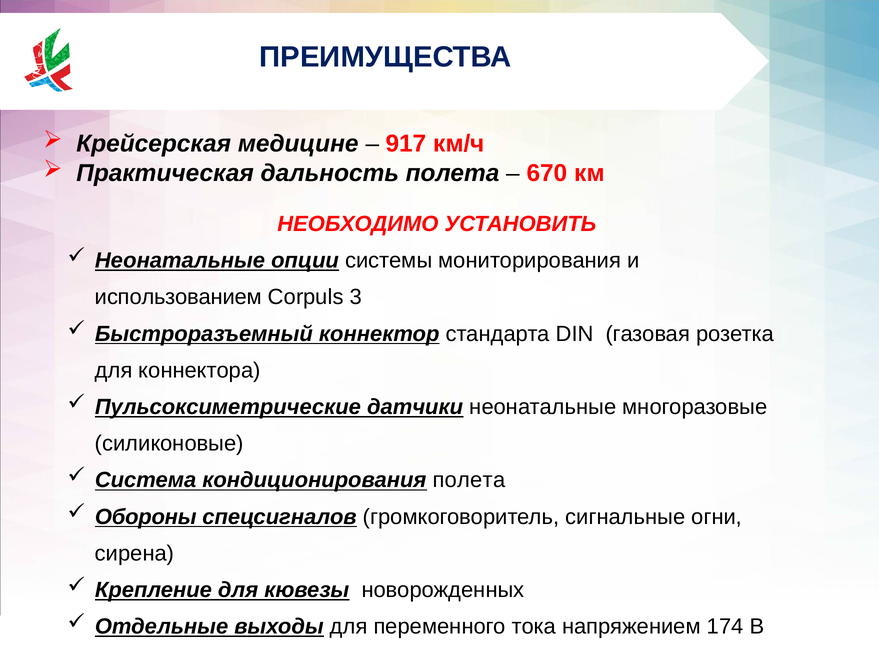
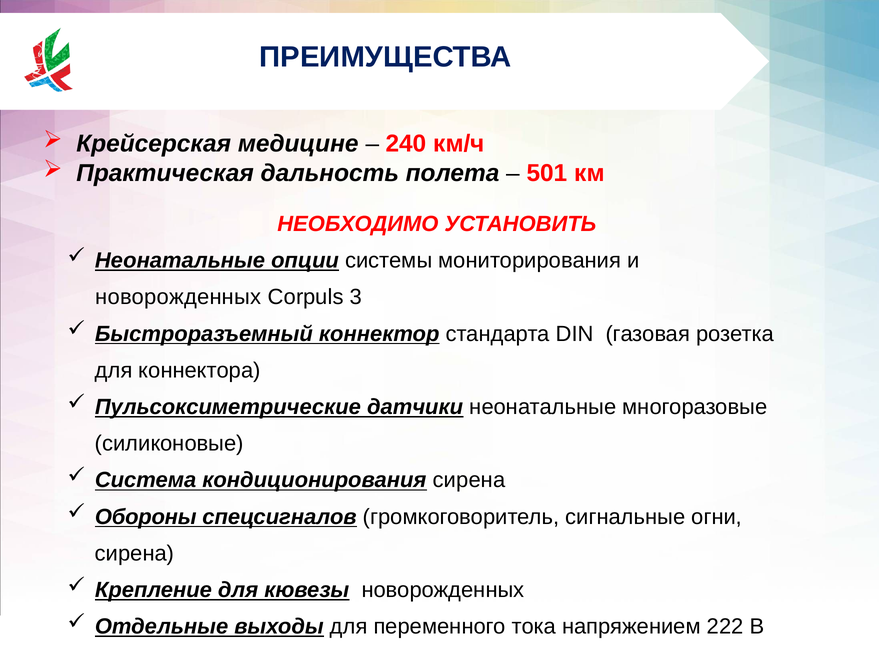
917: 917 -> 240 (406, 144)
670: 670 -> 501 (547, 173)
использованием: использованием -> новорожденных (178, 297)
кондиционирования полета: полета -> сирена (469, 480)
174: 174 -> 222 (725, 627)
